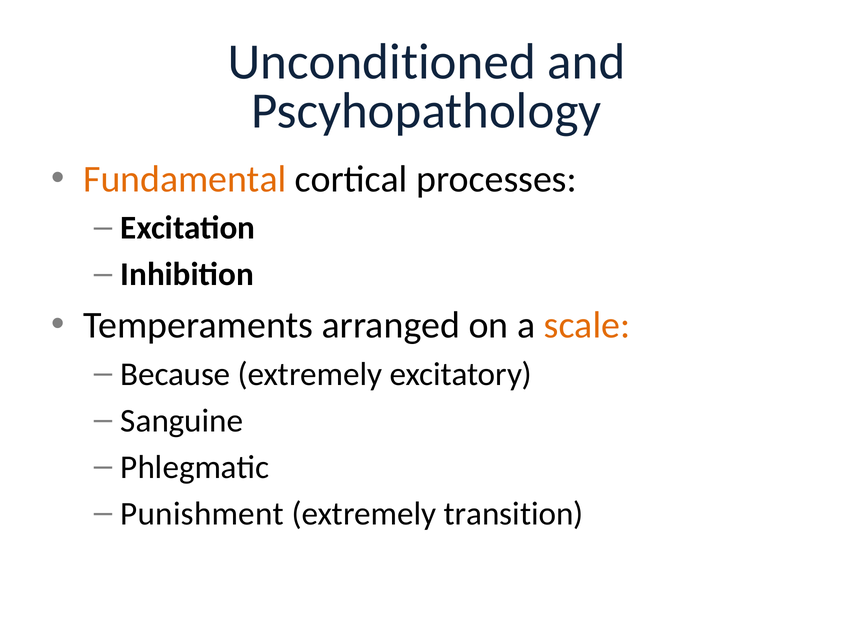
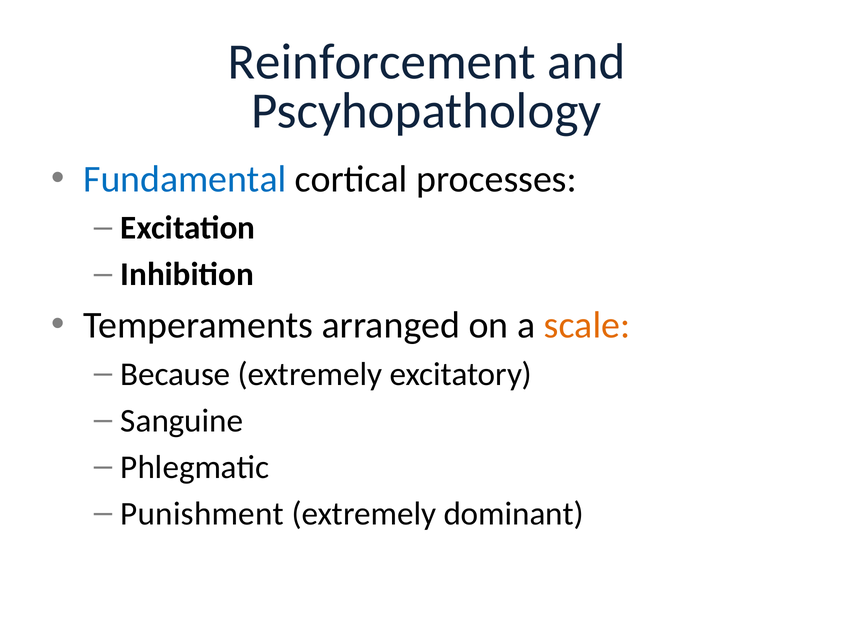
Unconditioned: Unconditioned -> Reinforcement (382, 62)
Fundamental colour: orange -> blue (185, 179)
transition: transition -> dominant (514, 513)
